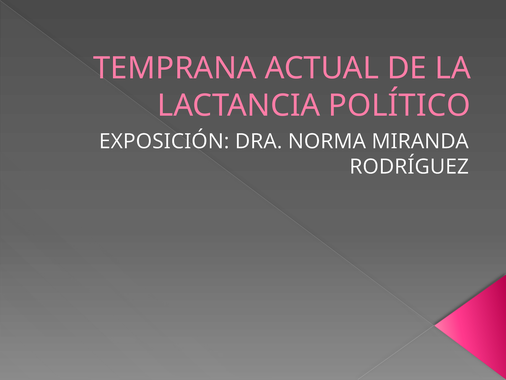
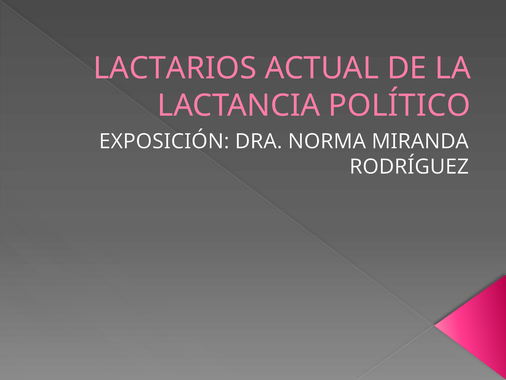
TEMPRANA: TEMPRANA -> LACTARIOS (175, 68)
